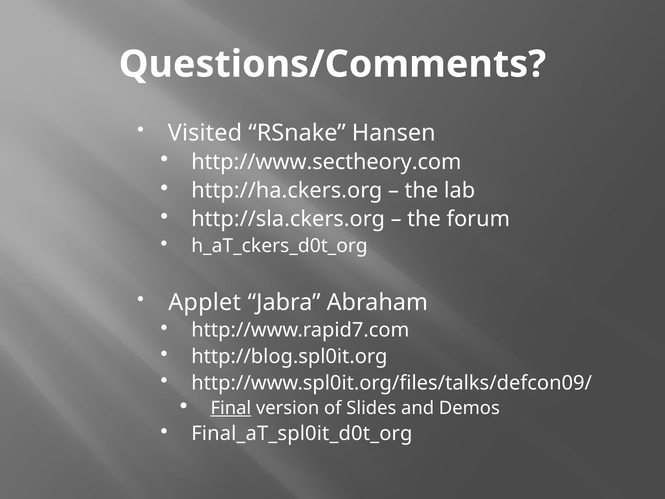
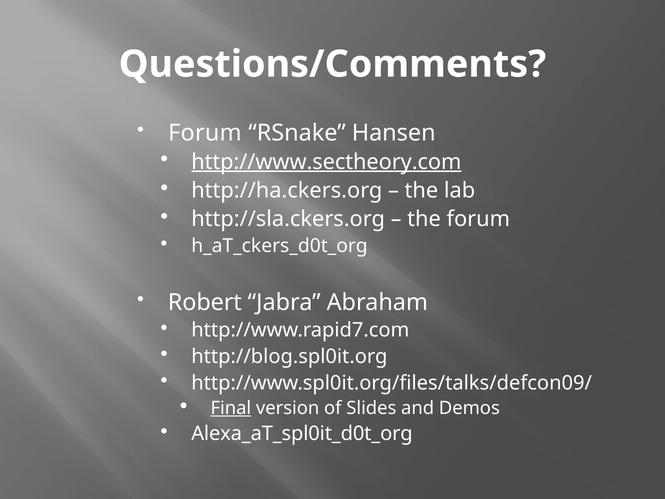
Visited: Visited -> Forum (205, 133)
http://www.sectheory.com underline: none -> present (326, 162)
Applet: Applet -> Robert (205, 302)
Final_aT_spl0it_d0t_org: Final_aT_spl0it_d0t_org -> Alexa_aT_spl0it_d0t_org (302, 434)
